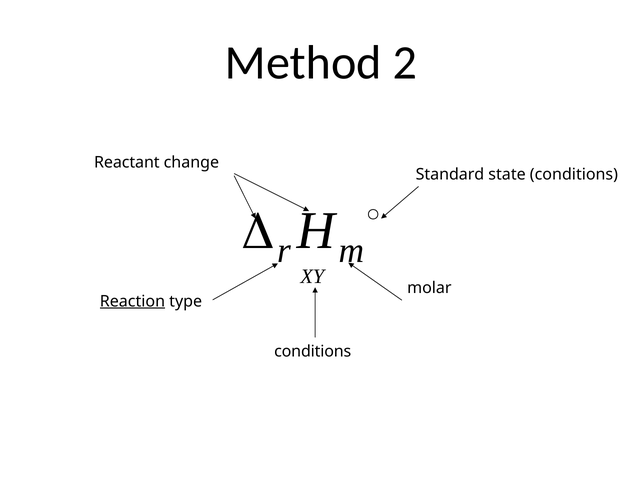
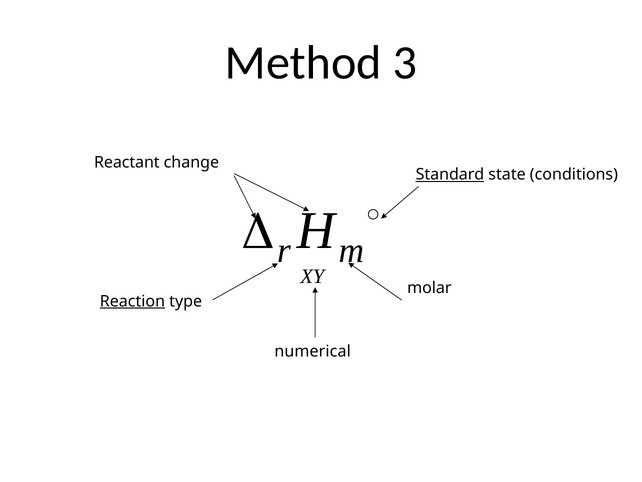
2: 2 -> 3 (405, 63)
Standard underline: none -> present (450, 174)
conditions: conditions -> numerical (313, 351)
